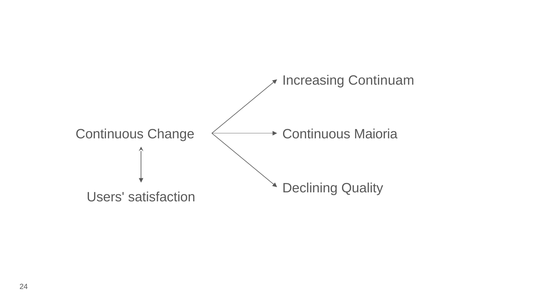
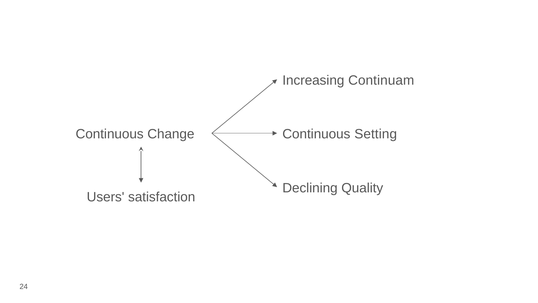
Maioria: Maioria -> Setting (376, 134)
